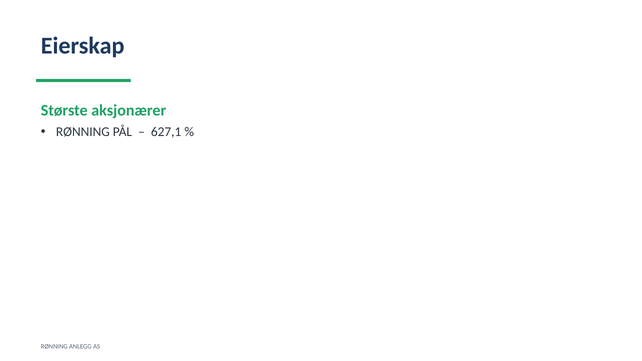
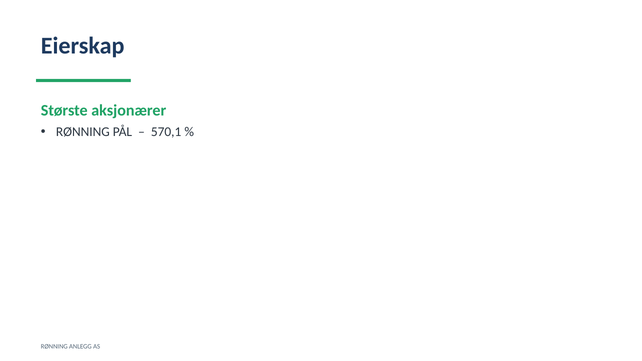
627,1: 627,1 -> 570,1 (166, 132)
